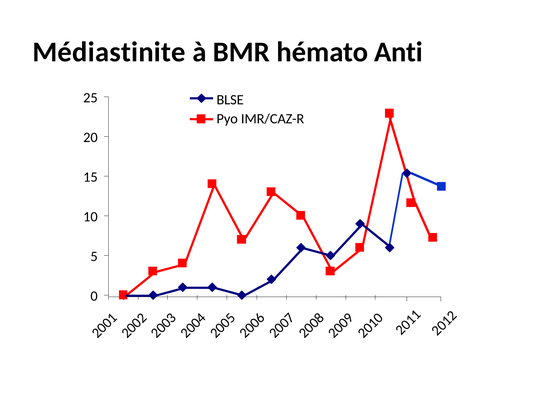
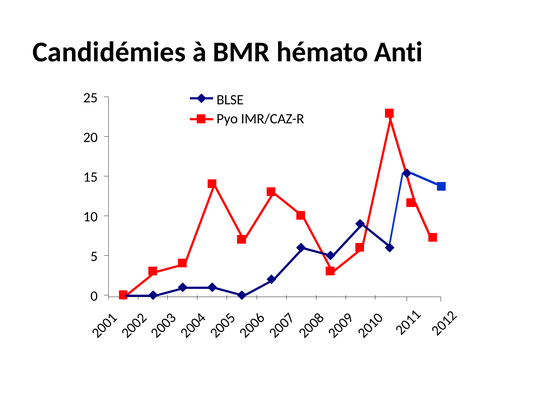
Médiastinite: Médiastinite -> Candidémies (109, 52)
